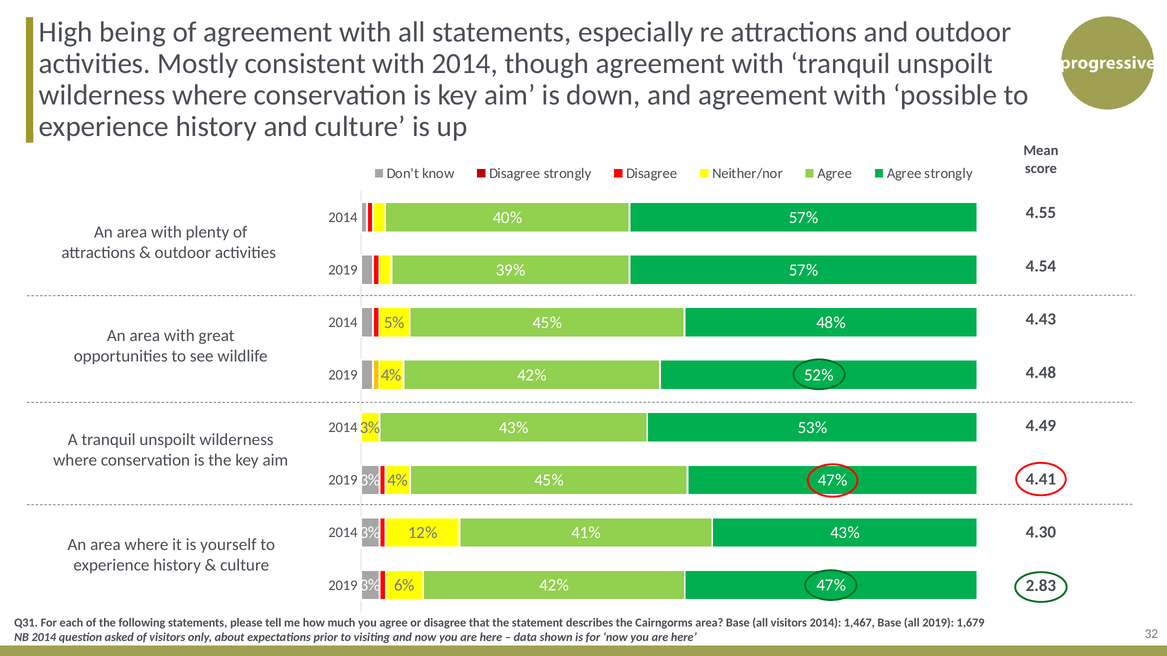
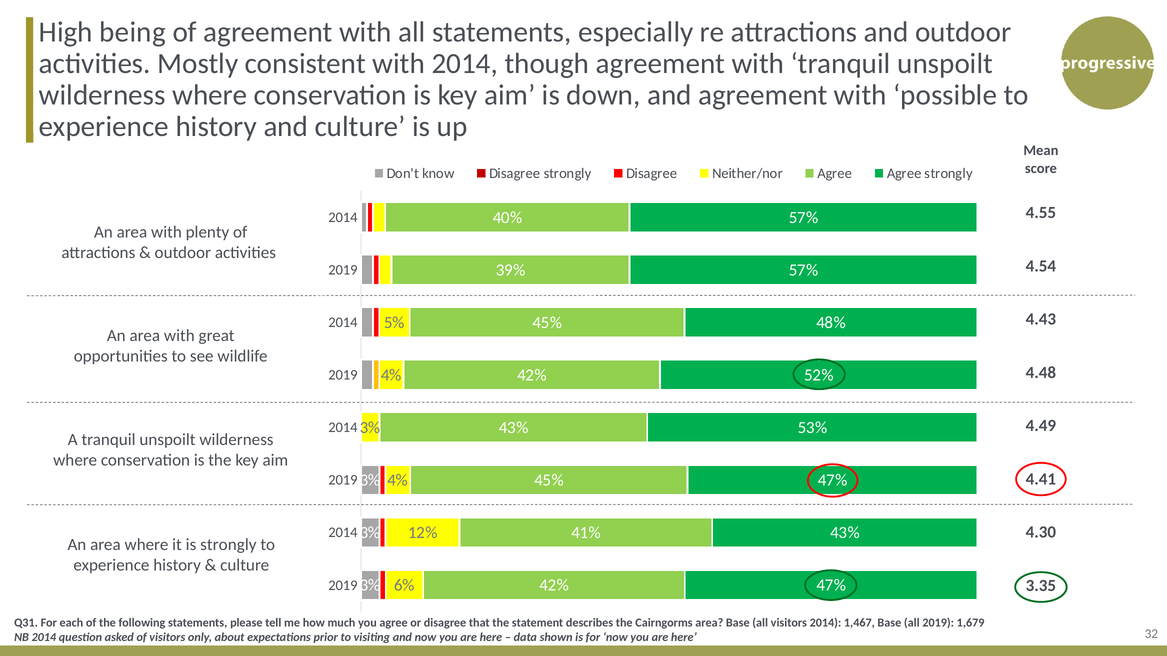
is yourself: yourself -> strongly (228, 545)
2.83: 2.83 -> 3.35 (1041, 586)
